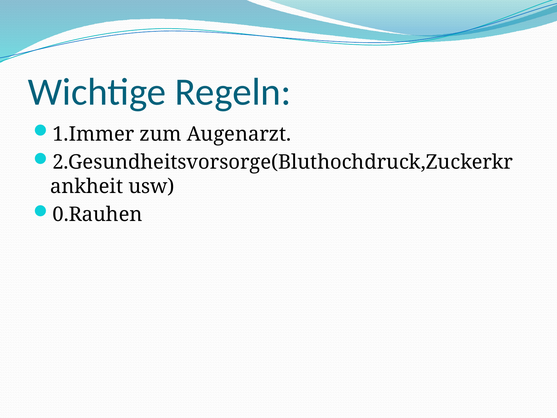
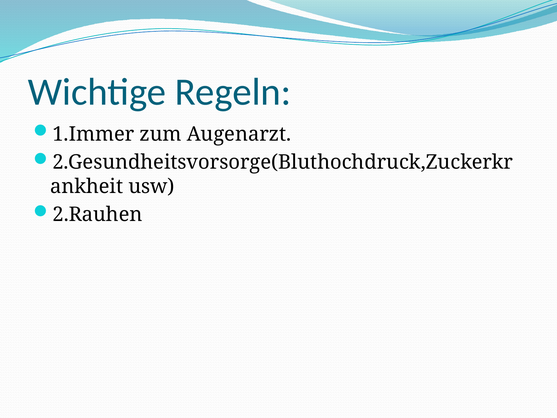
0.Rauhen: 0.Rauhen -> 2.Rauhen (97, 214)
